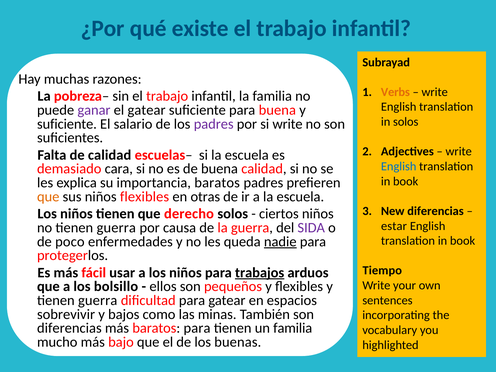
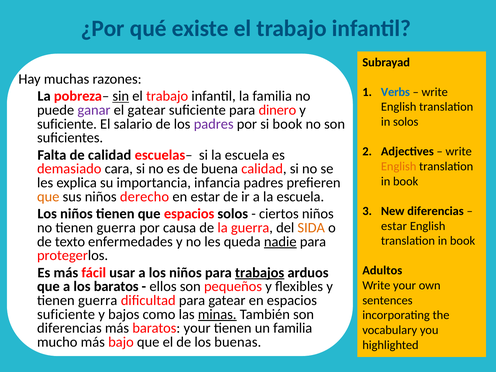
Verbs colour: orange -> blue (395, 92)
sin underline: none -> present (121, 96)
para buena: buena -> dinero (277, 110)
si write: write -> book (287, 124)
English colour: blue -> orange (399, 166)
importancia baratos: baratos -> infancia (217, 183)
niños flexibles: flexibles -> derecho (145, 197)
en otras: otras -> estar (205, 197)
que derecho: derecho -> espacios (189, 214)
SIDA colour: purple -> orange (311, 228)
poco: poco -> texto (70, 242)
Tiempo: Tiempo -> Adultos (382, 271)
los bolsillo: bolsillo -> baratos (116, 287)
sobrevivir: sobrevivir -> suficiente (66, 314)
minas underline: none -> present (217, 314)
baratos para: para -> your (197, 328)
